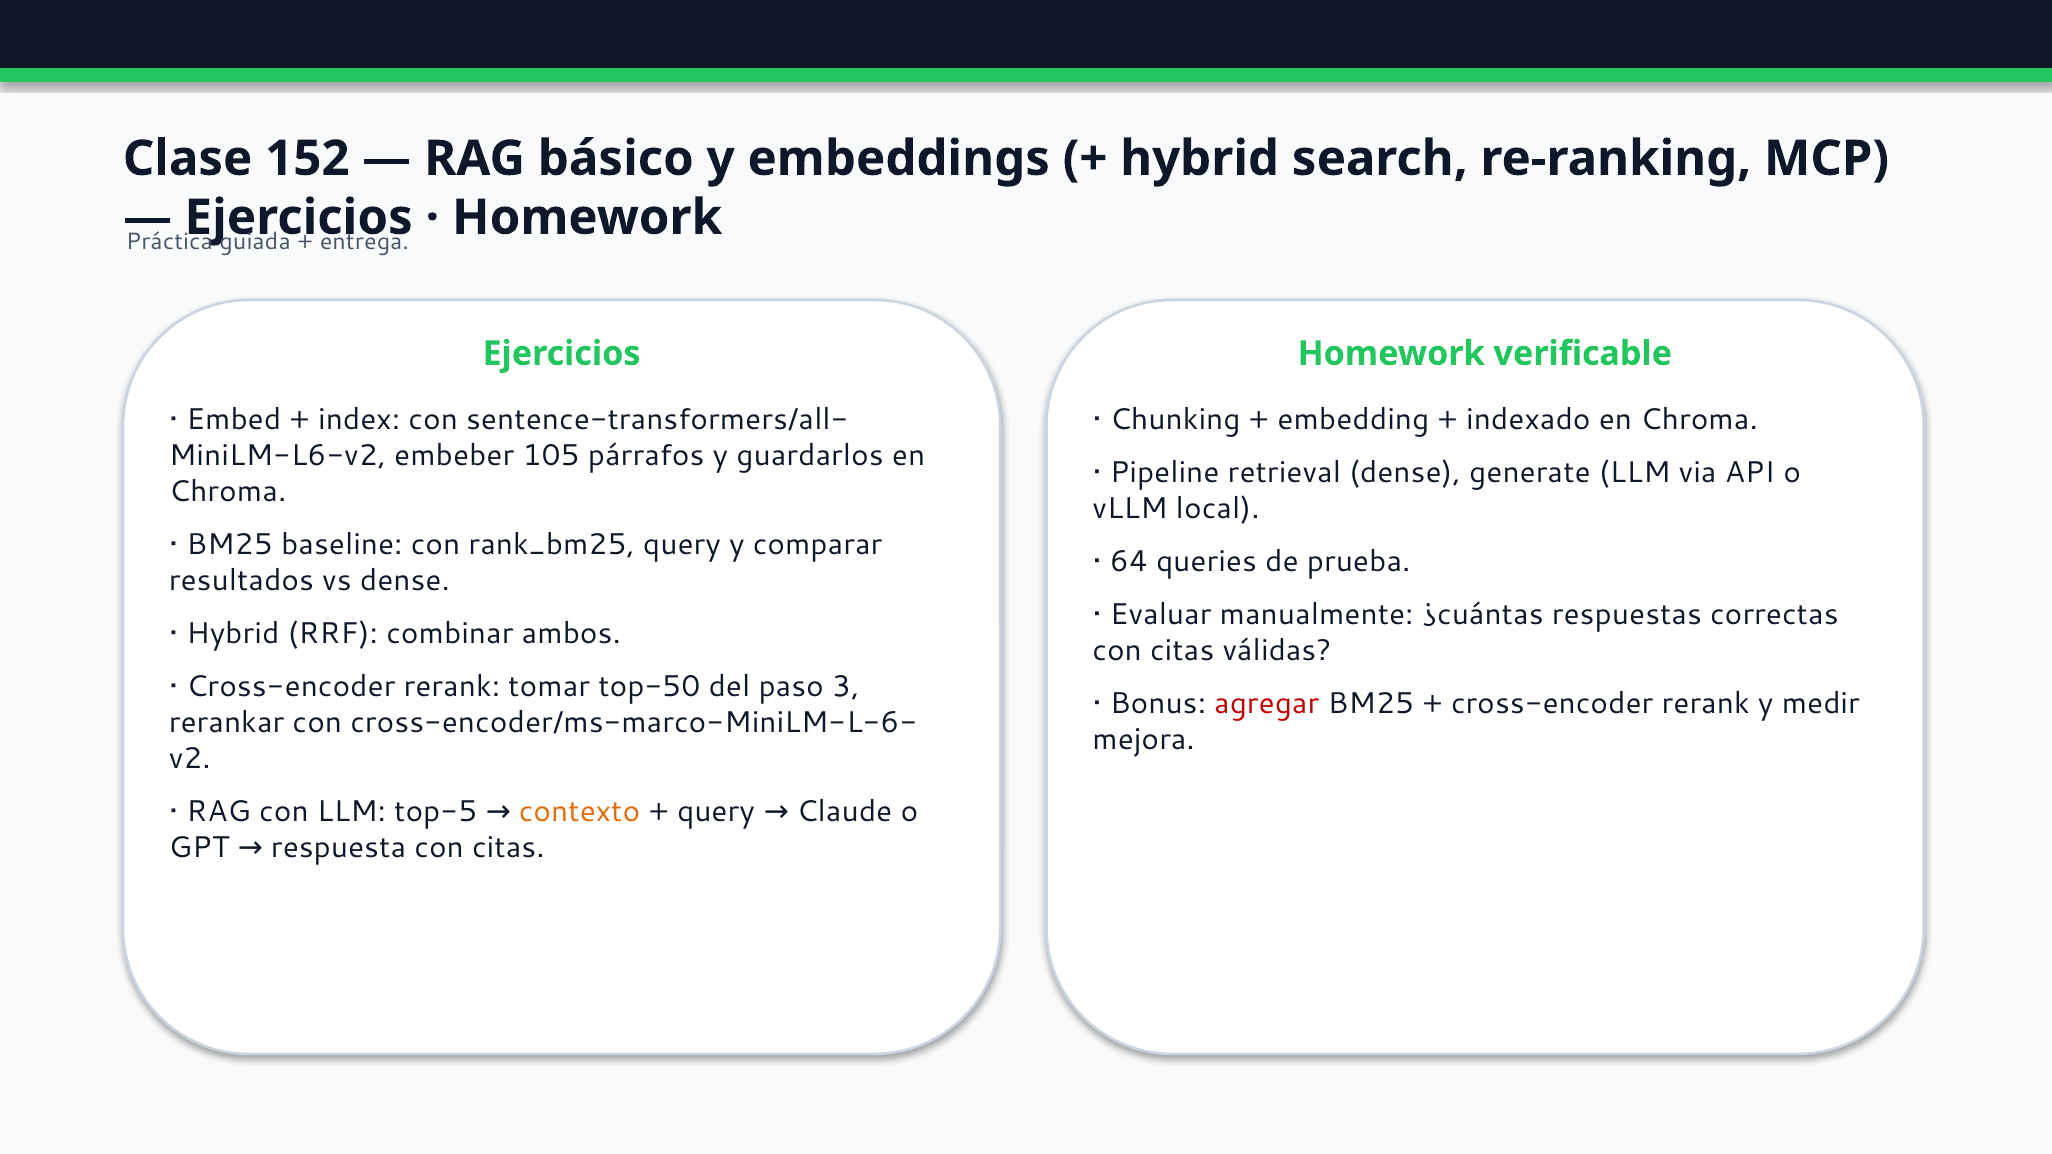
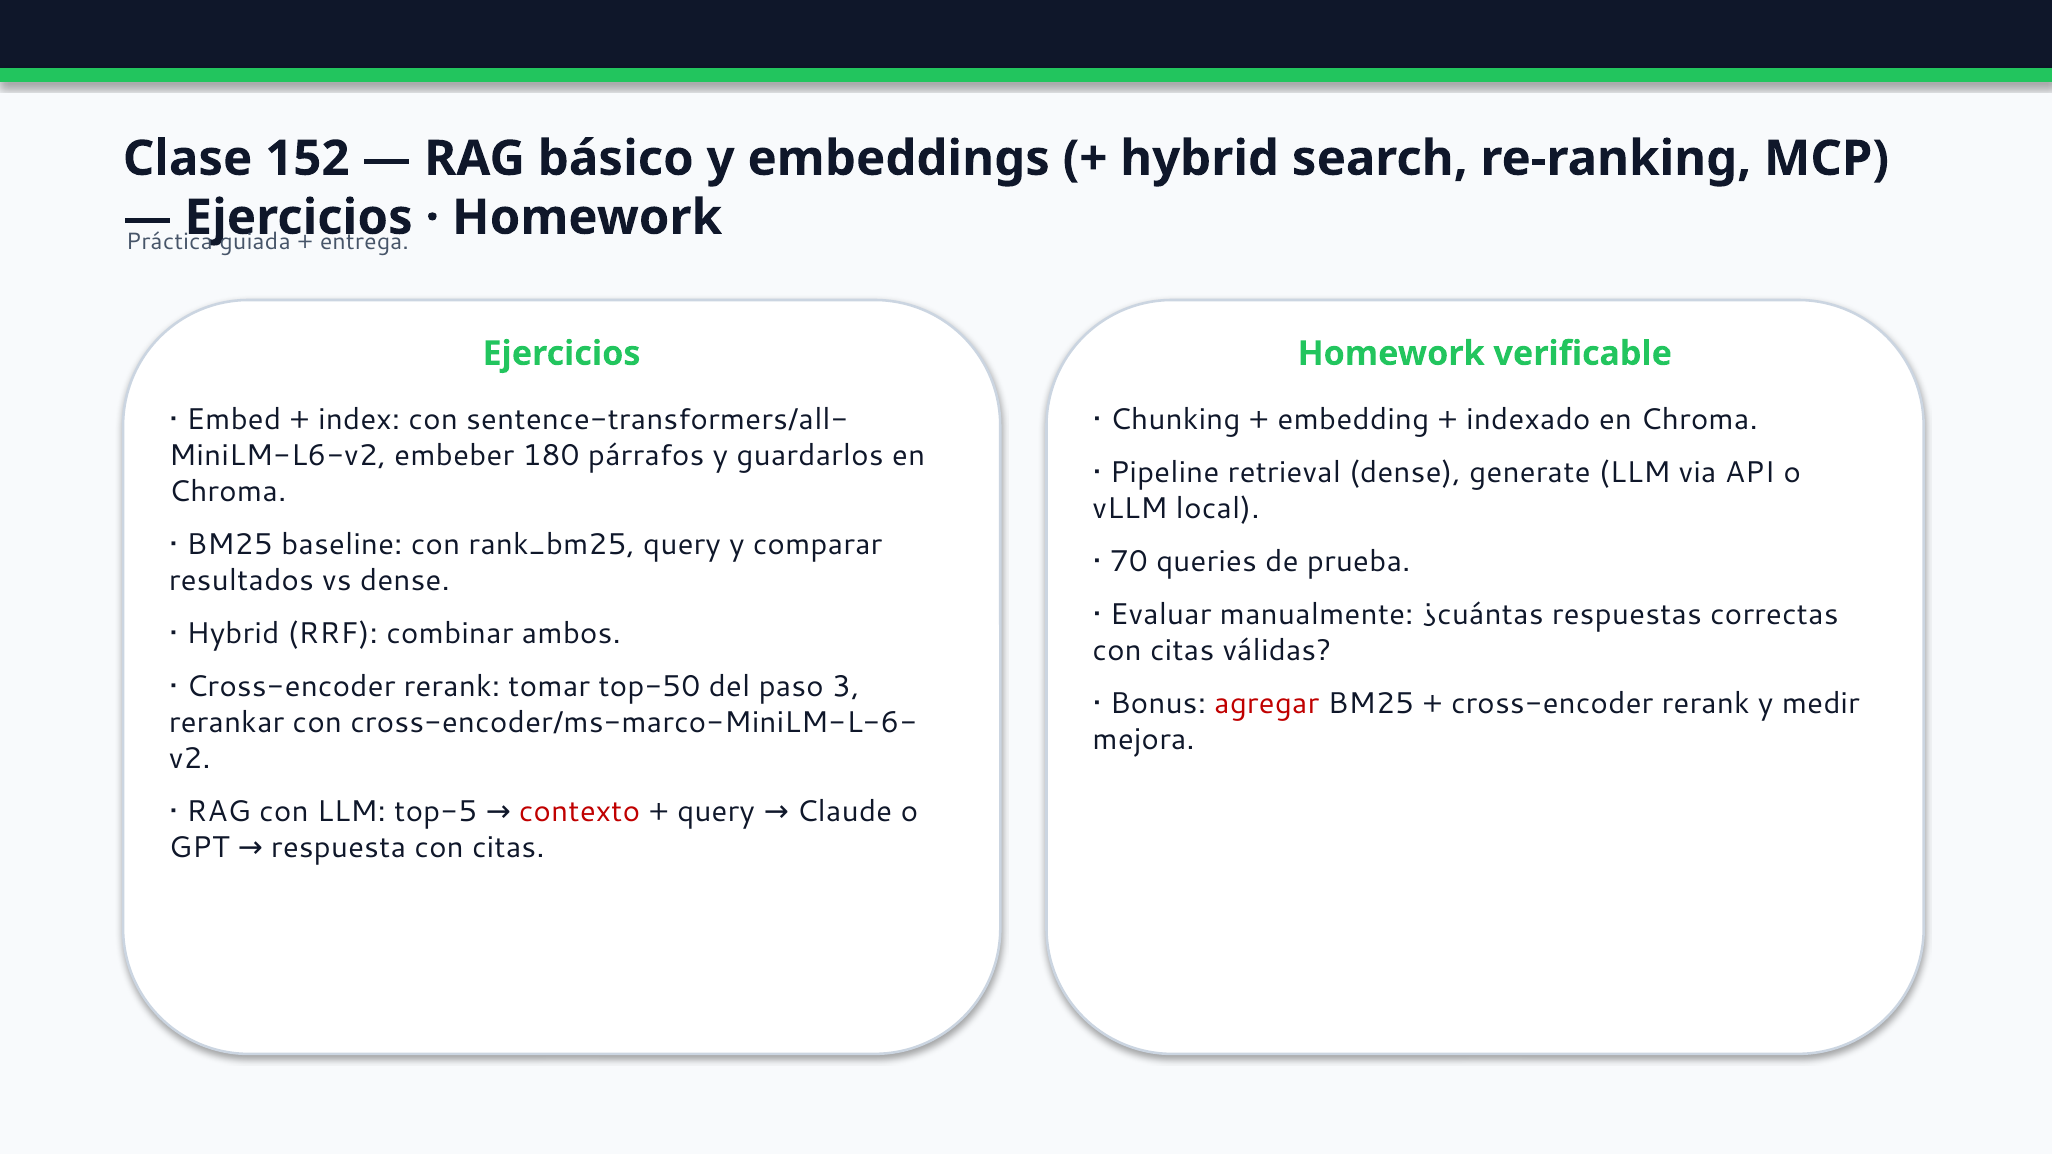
105: 105 -> 180 (551, 456)
64: 64 -> 70 (1129, 562)
contexto colour: orange -> red (580, 812)
